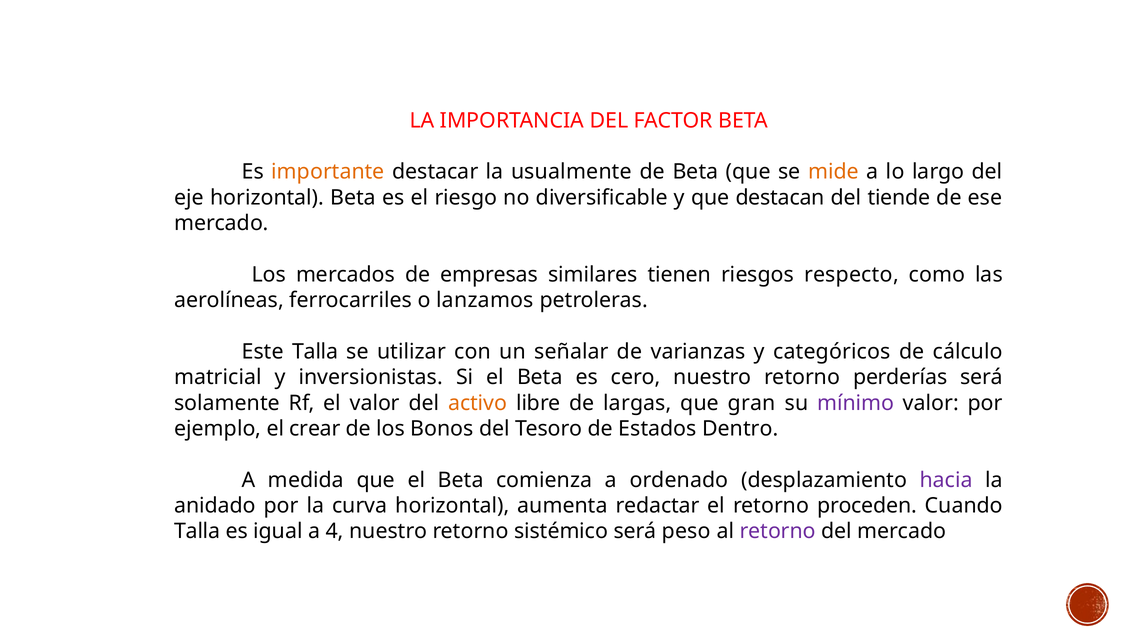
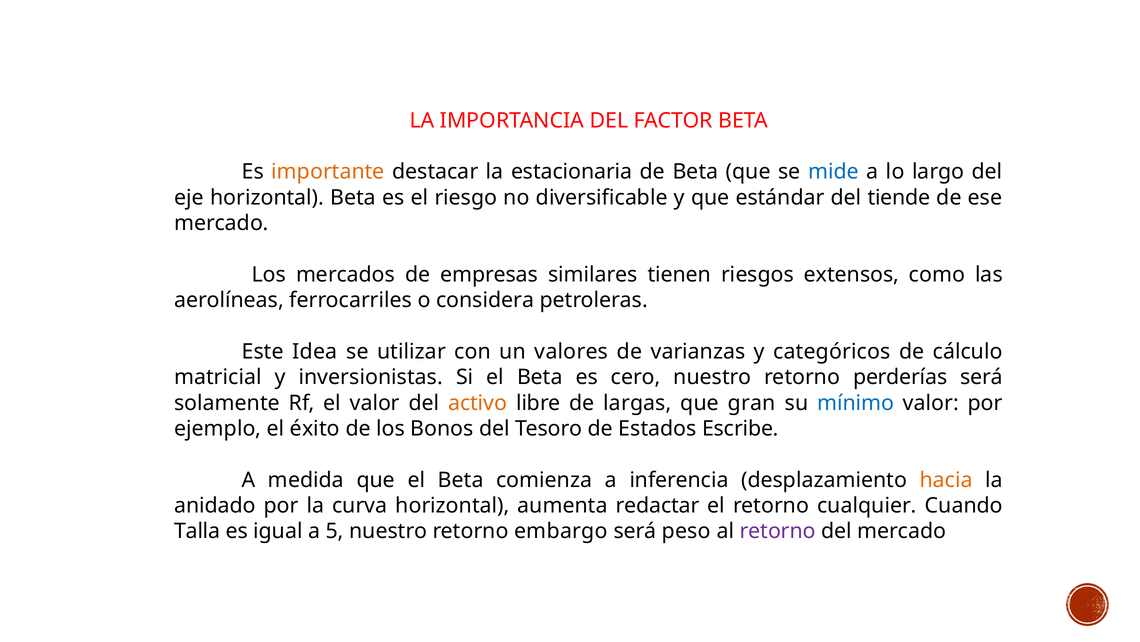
usualmente: usualmente -> estacionaria (572, 172)
mide colour: orange -> blue (833, 172)
destacan: destacan -> estándar (780, 197)
respecto: respecto -> extensos (852, 274)
lanzamos: lanzamos -> considera (485, 300)
Este Talla: Talla -> Idea (315, 351)
señalar: señalar -> valores (571, 351)
mínimo colour: purple -> blue (856, 402)
crear: crear -> éxito (315, 428)
Dentro: Dentro -> Escribe (740, 428)
ordenado: ordenado -> inferencia (679, 479)
hacia colour: purple -> orange (946, 479)
proceden: proceden -> cualquier (867, 505)
4: 4 -> 5 (335, 531)
sistémico: sistémico -> embargo (561, 531)
